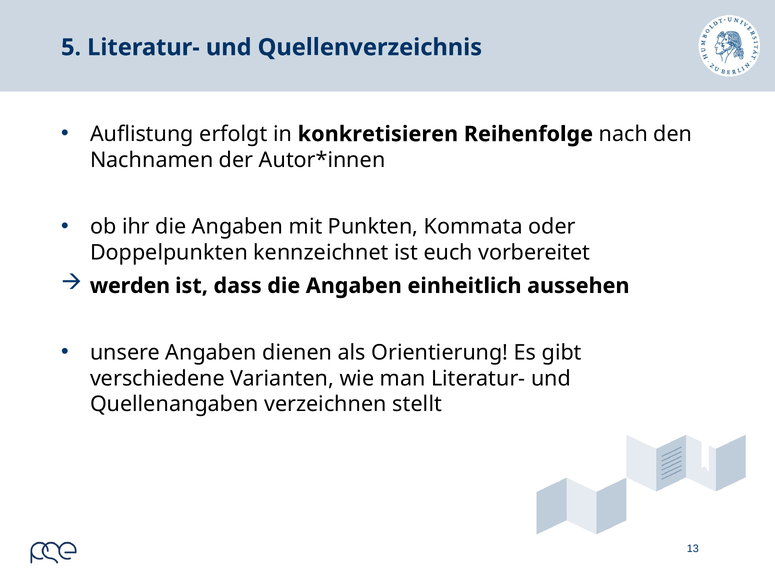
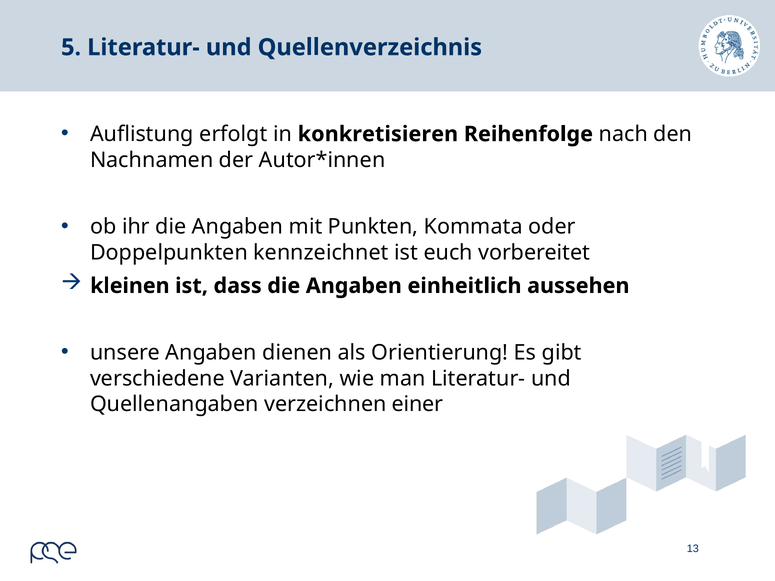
werden: werden -> kleinen (130, 286)
stellt: stellt -> einer (417, 404)
